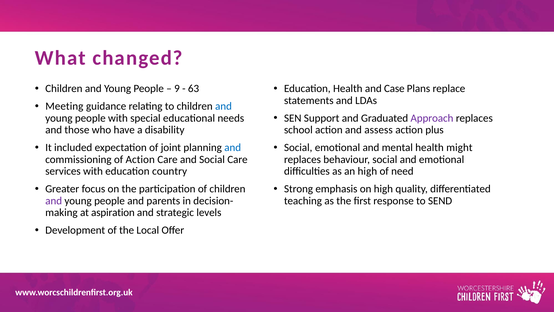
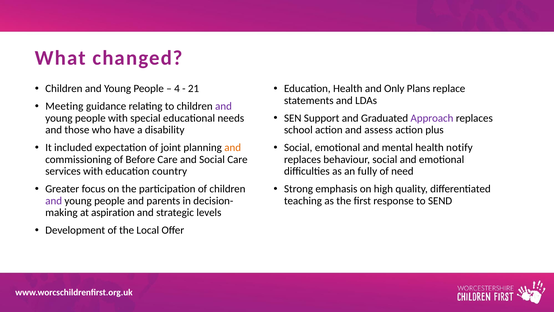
9: 9 -> 4 (177, 88)
63: 63 -> 21 (194, 88)
Case: Case -> Only (394, 88)
and colour: blue -> purple (224, 106)
and colour: blue -> orange (233, 147)
might: might -> notify (459, 147)
of Action: Action -> Before (140, 159)
an high: high -> fully (367, 171)
